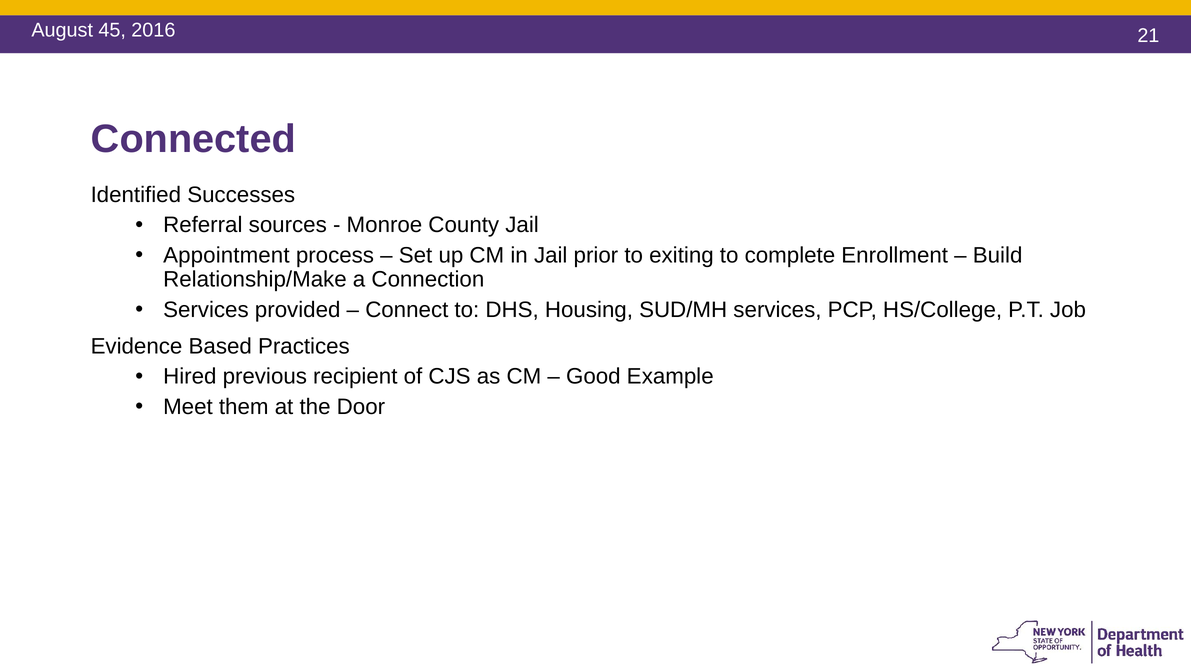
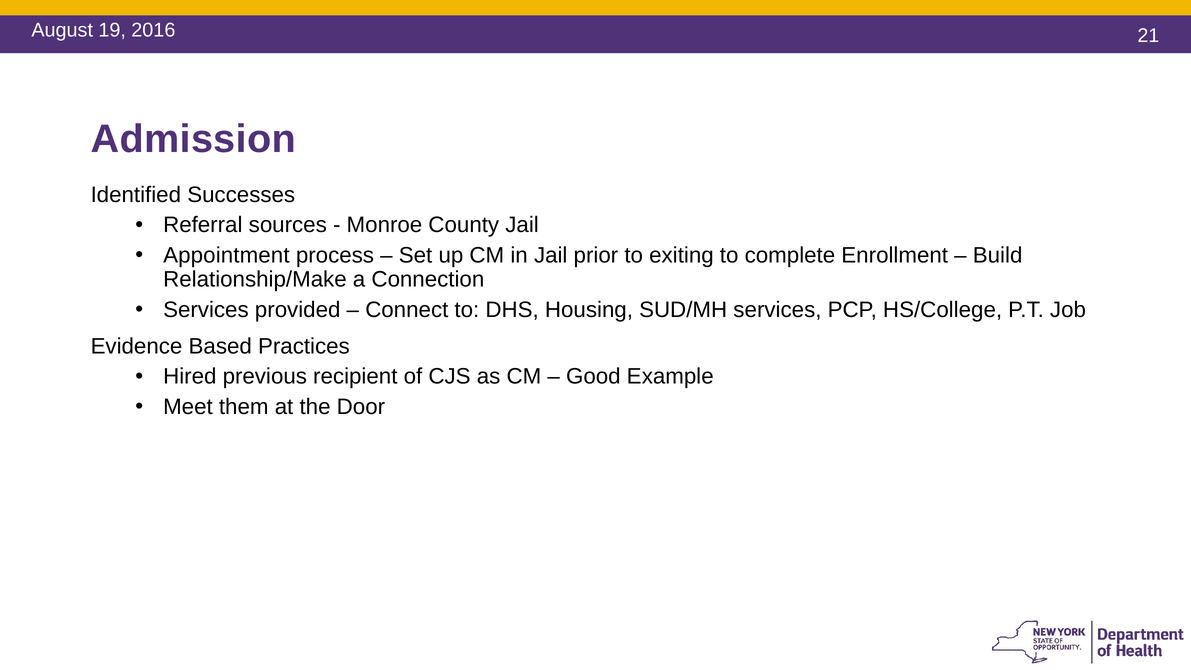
45: 45 -> 19 (112, 30)
Connected: Connected -> Admission (193, 139)
